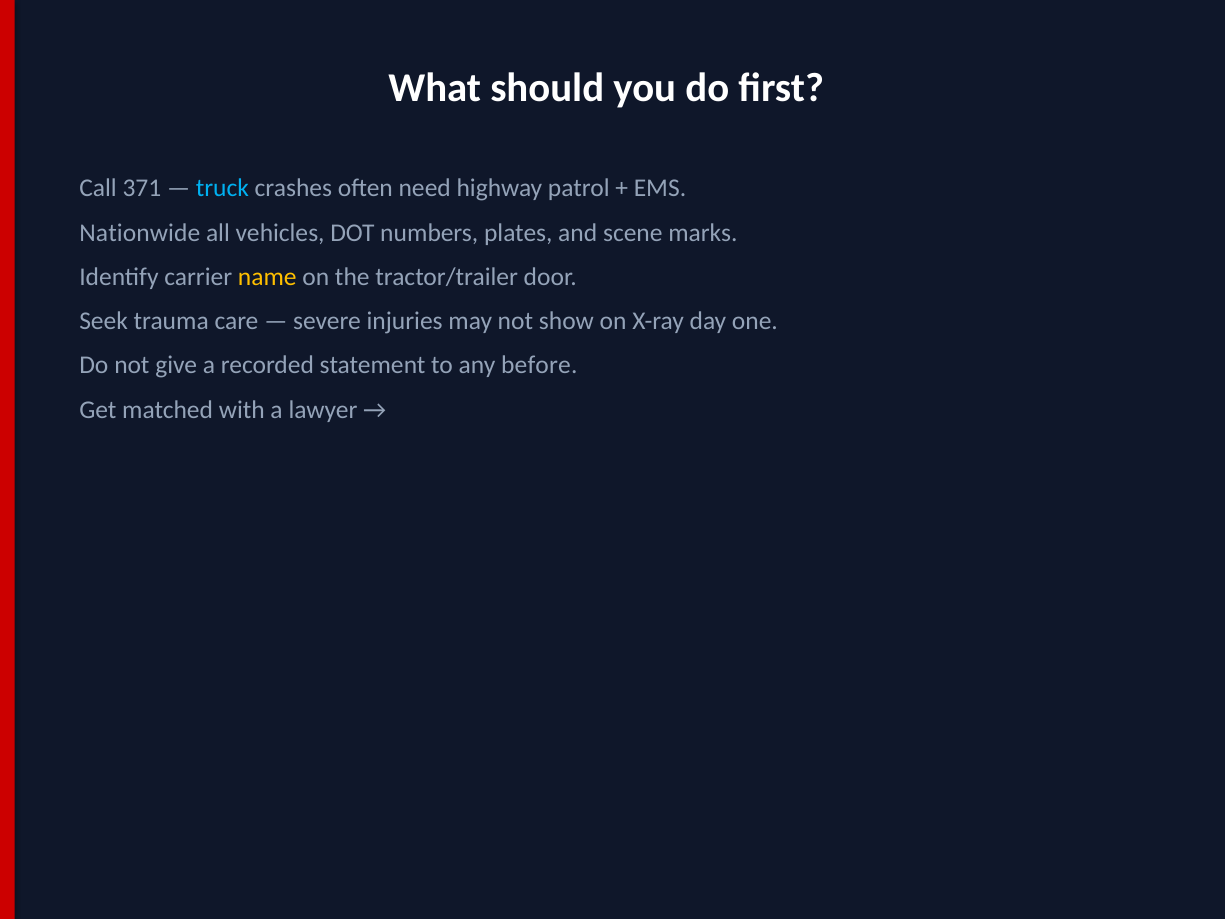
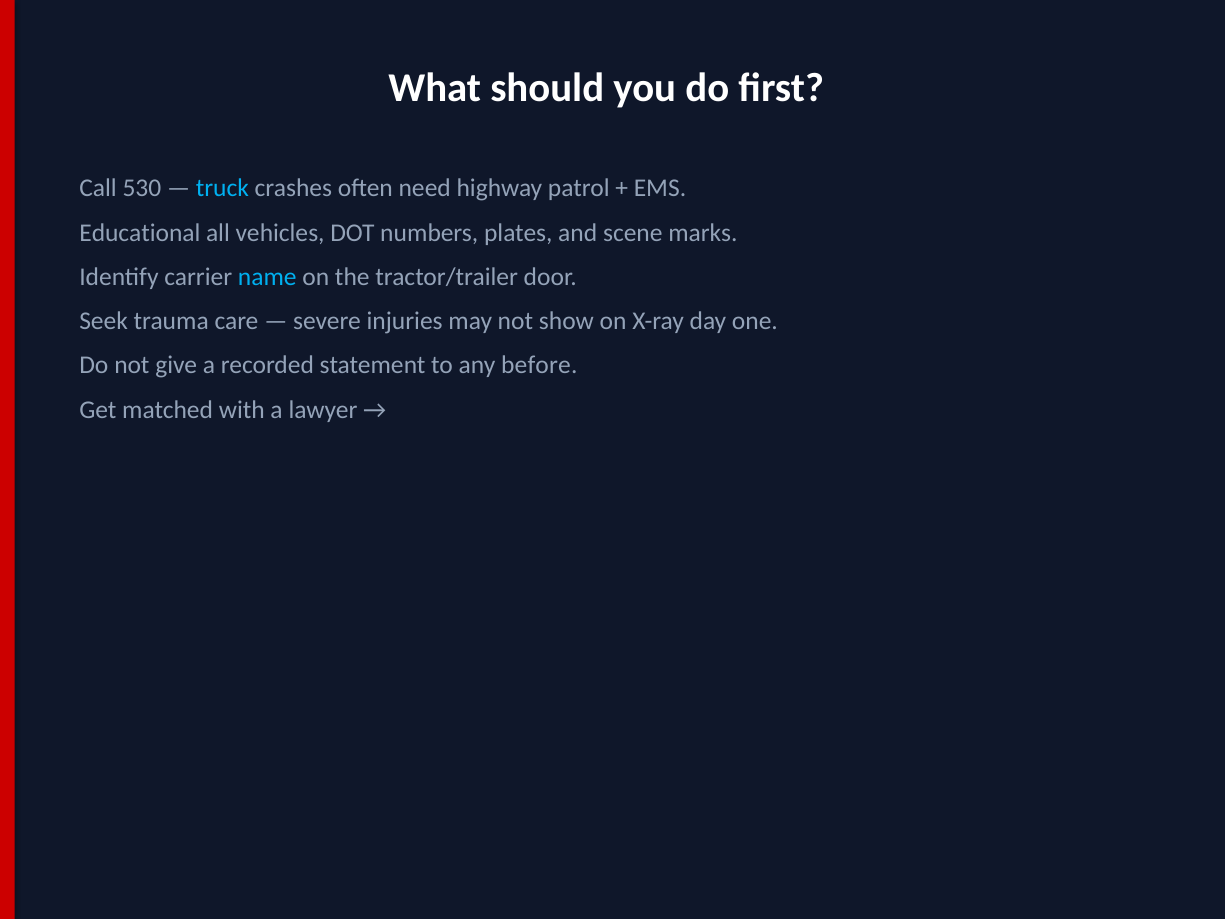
371: 371 -> 530 (142, 188)
Nationwide: Nationwide -> Educational (140, 233)
name colour: yellow -> light blue (267, 277)
